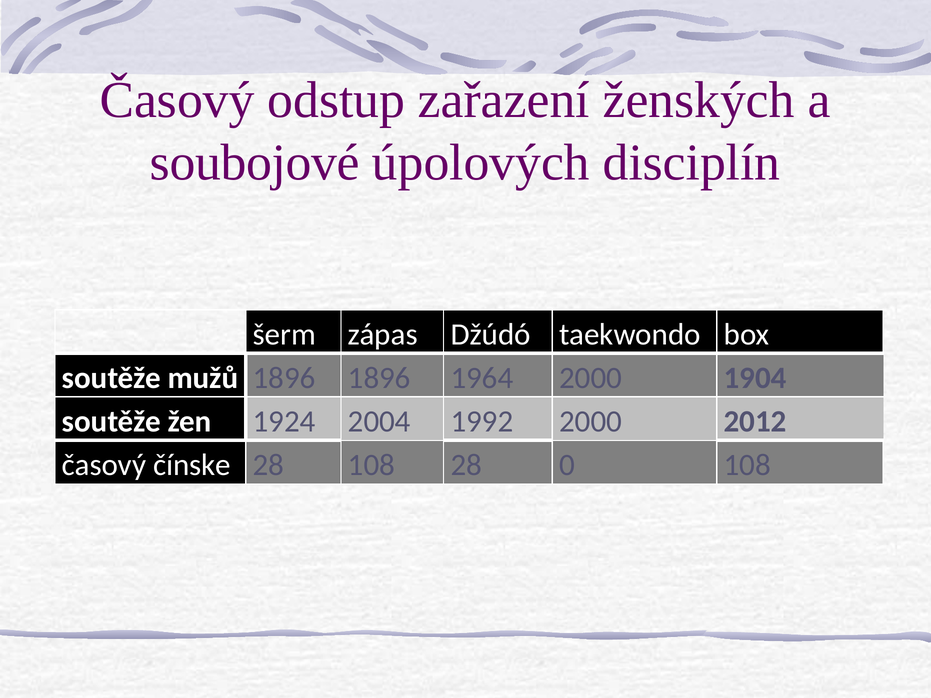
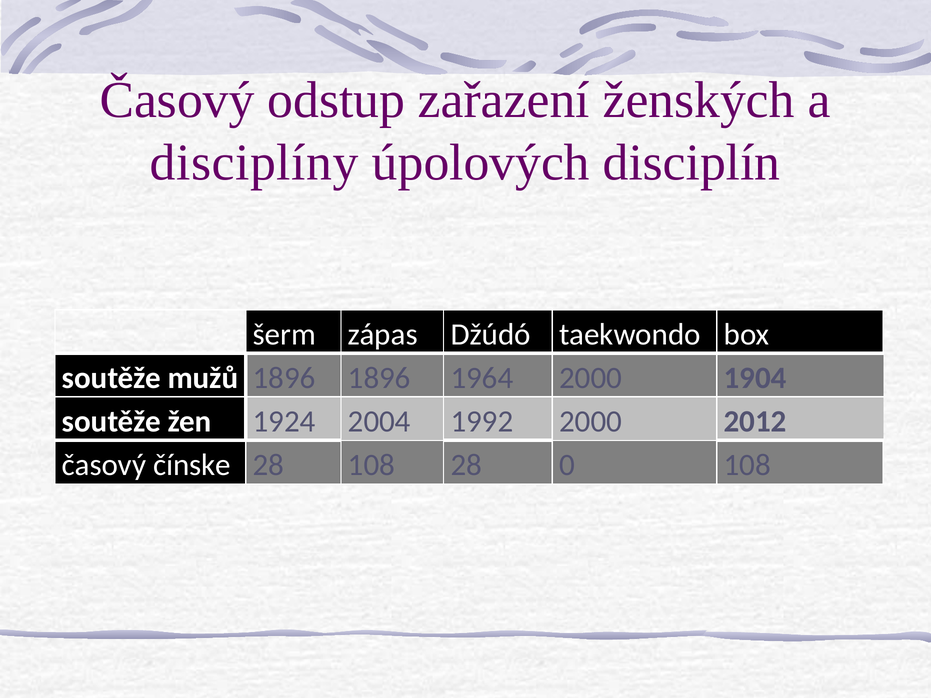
soubojové: soubojové -> disciplíny (254, 162)
